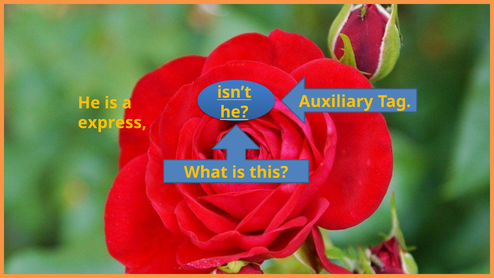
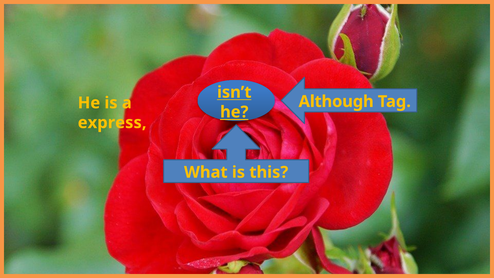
Auxiliary: Auxiliary -> Although (336, 101)
